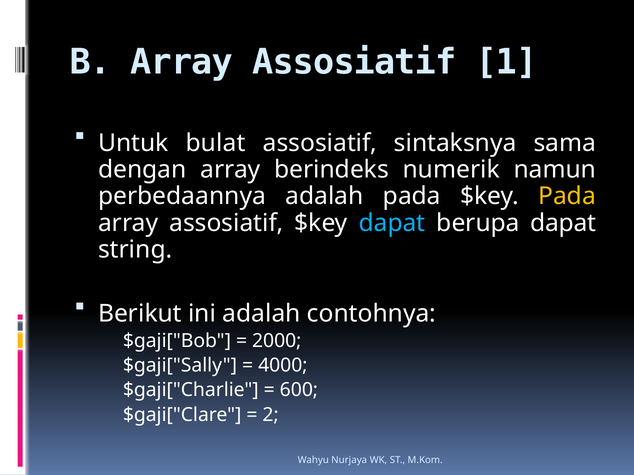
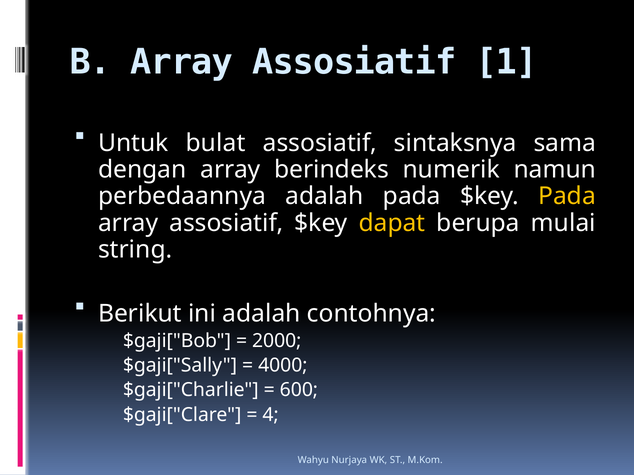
dapat colour: light blue -> yellow (392, 223)
berupa dapat: dapat -> mulai (563, 223)
2: 2 -> 4 (271, 415)
